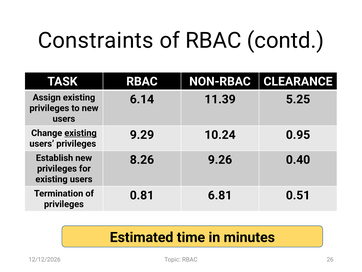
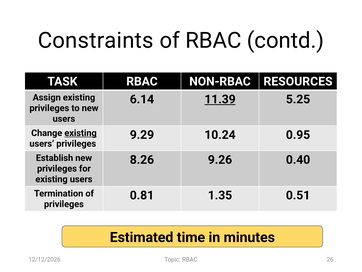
CLEARANCE: CLEARANCE -> RESOURCES (298, 81)
11.39 underline: none -> present (220, 99)
6.81: 6.81 -> 1.35 (220, 195)
